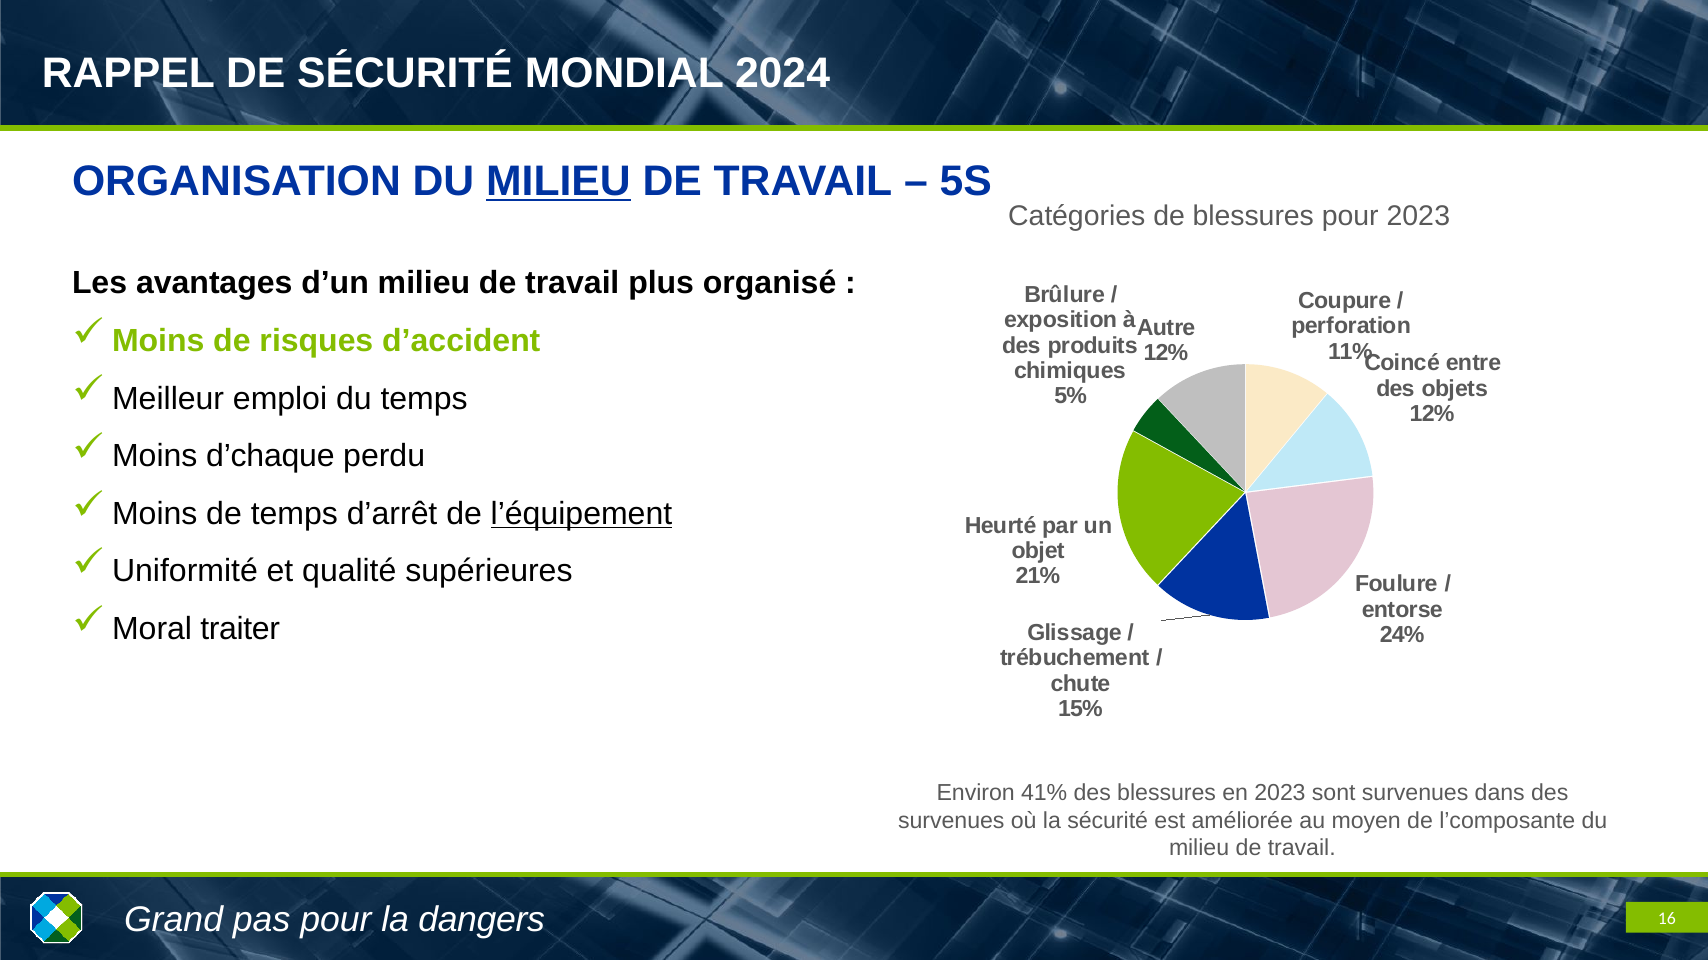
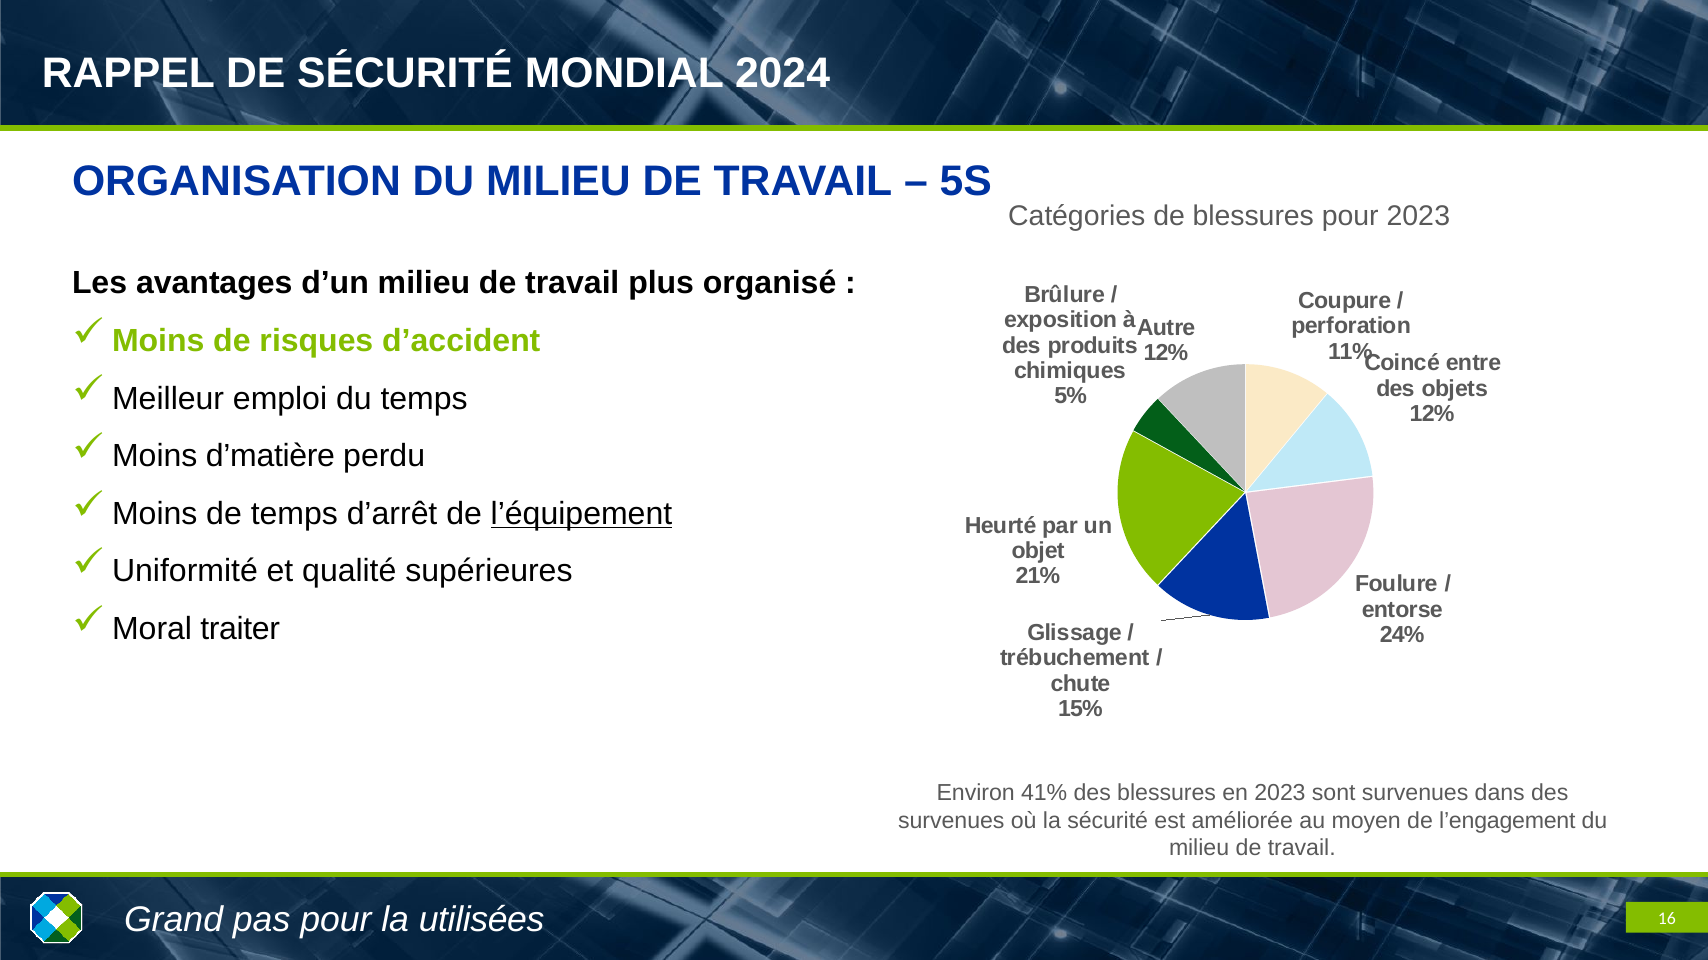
MILIEU underline: present -> none (558, 182)
d’chaque: d’chaque -> d’matière (270, 456)
l’composante: l’composante -> l’engagement (1507, 821)
dangers: dangers -> utilisées (482, 920)
